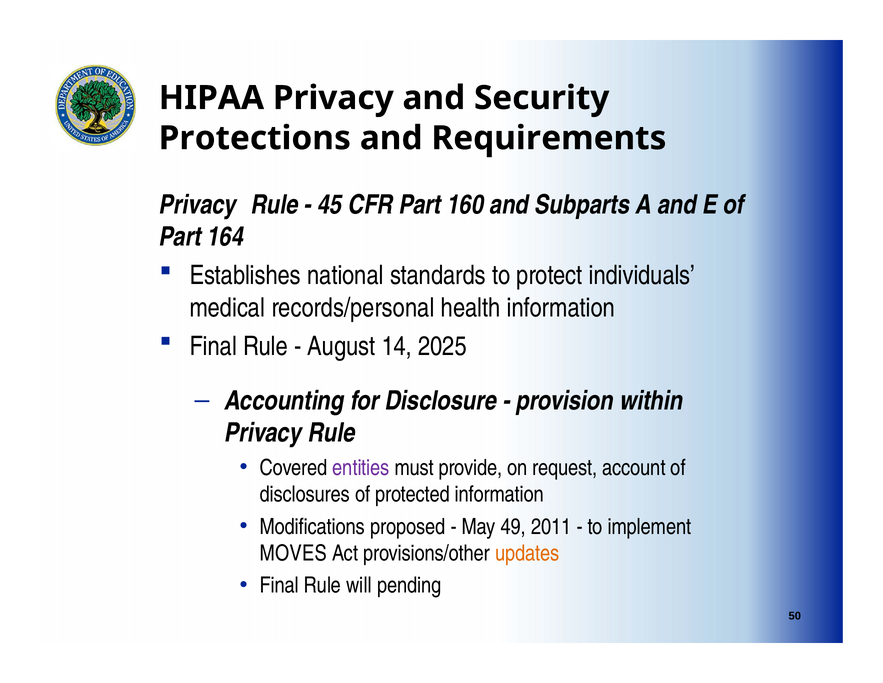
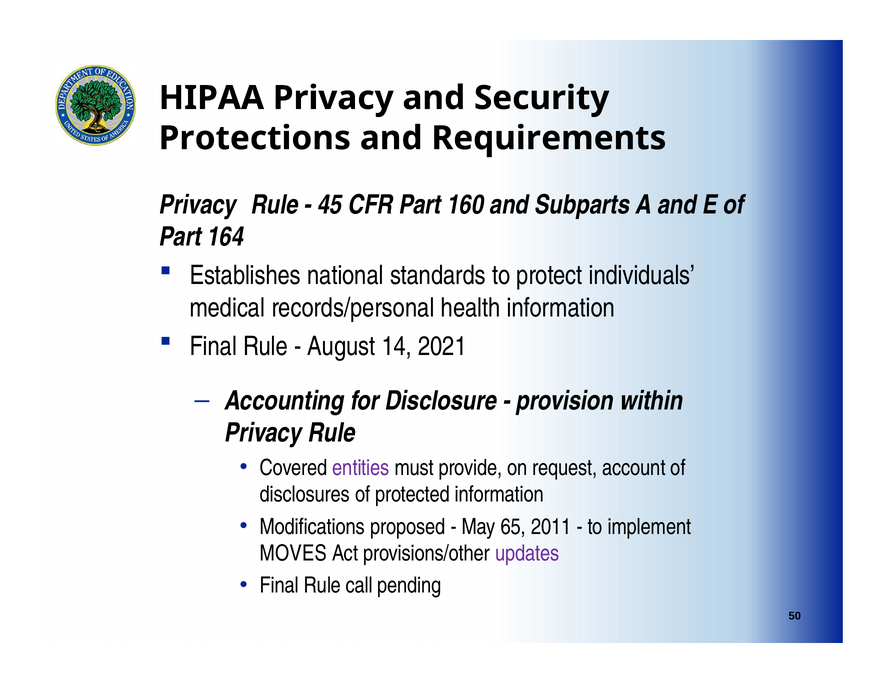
2025: 2025 -> 2021 (442, 346)
49: 49 -> 65 (513, 526)
updates colour: orange -> purple (527, 553)
will: will -> call (359, 585)
